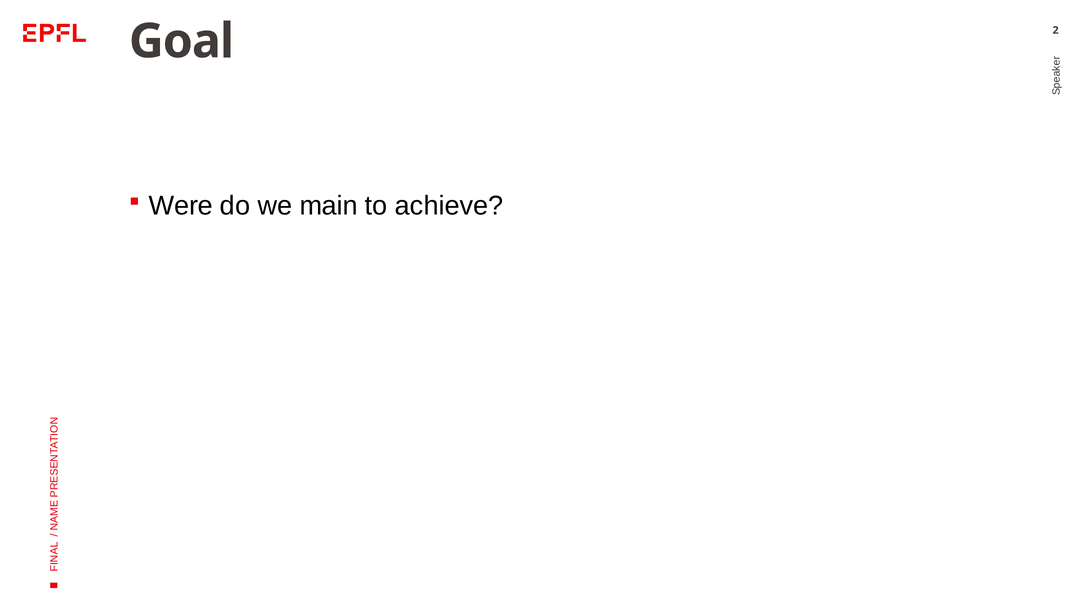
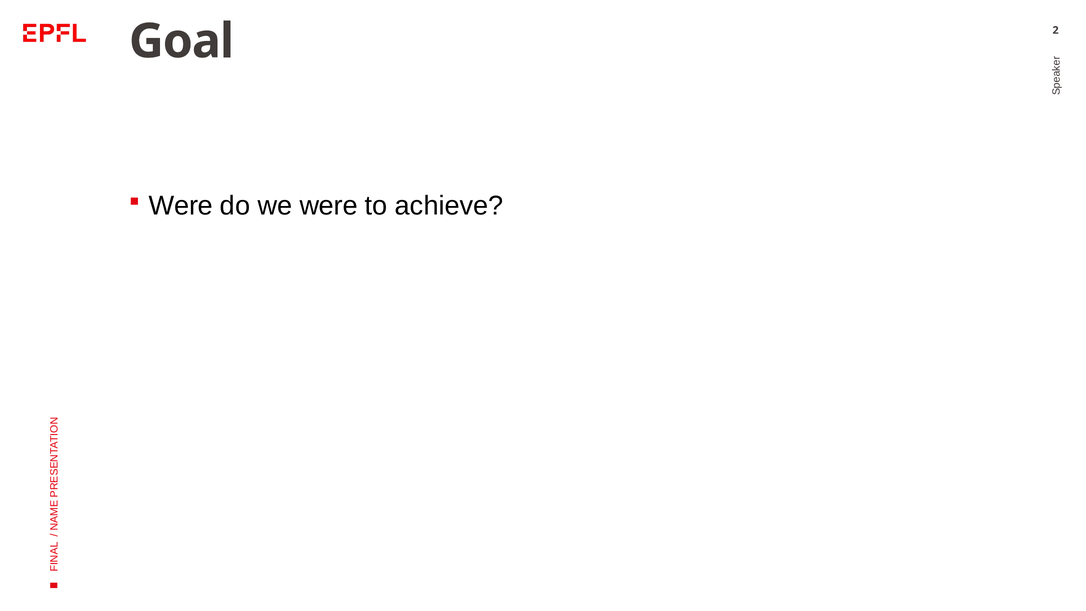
we main: main -> were (329, 206)
